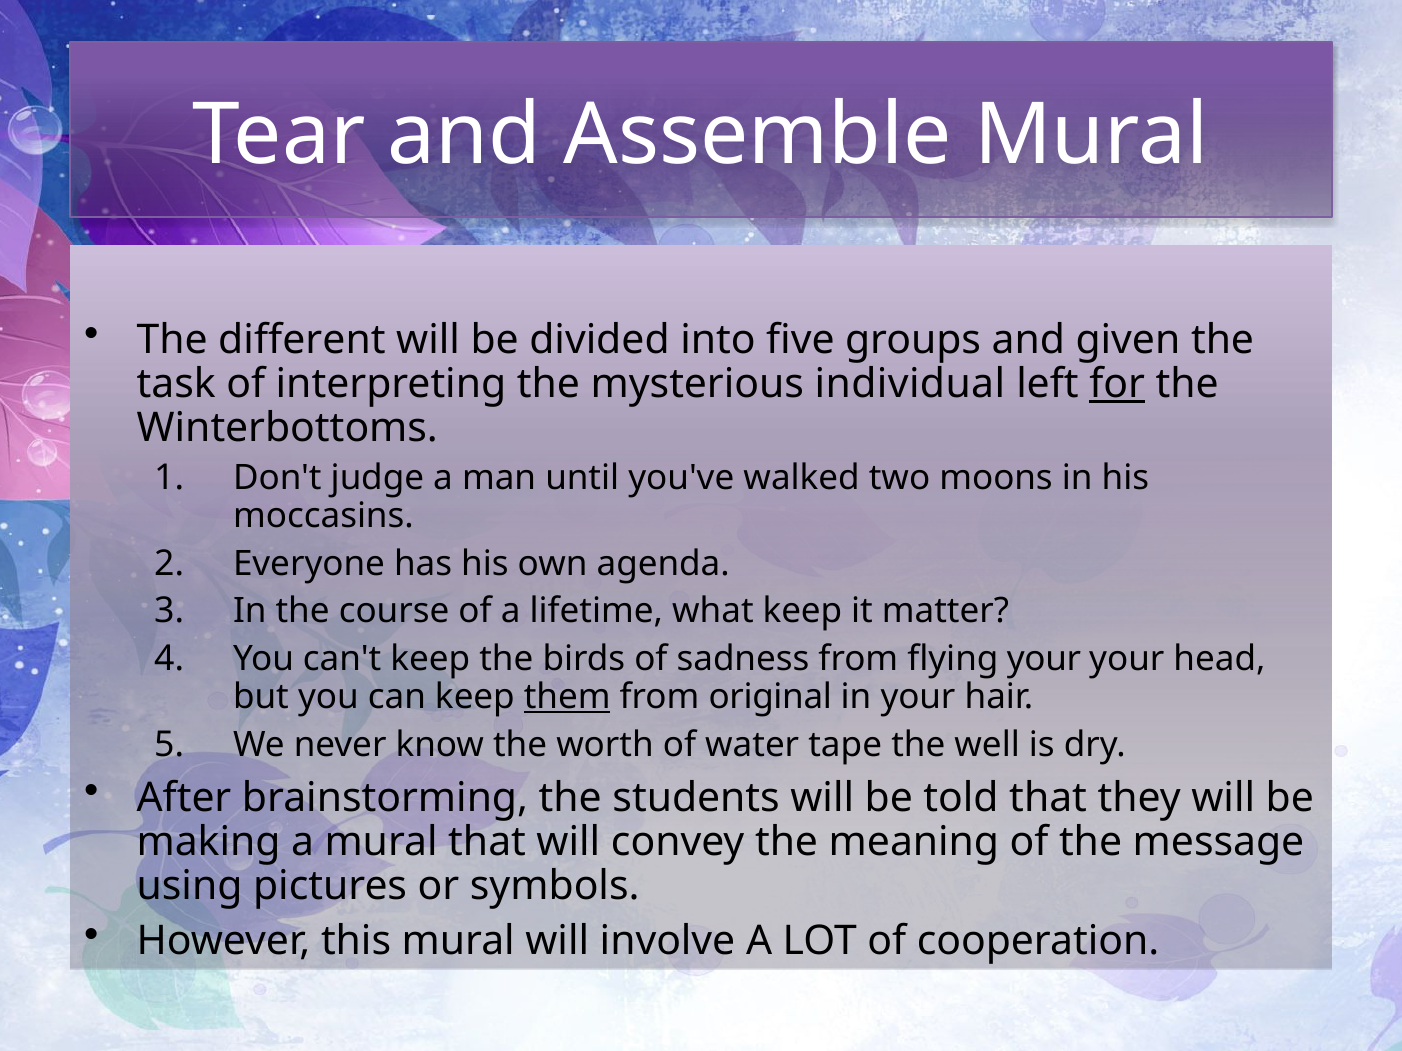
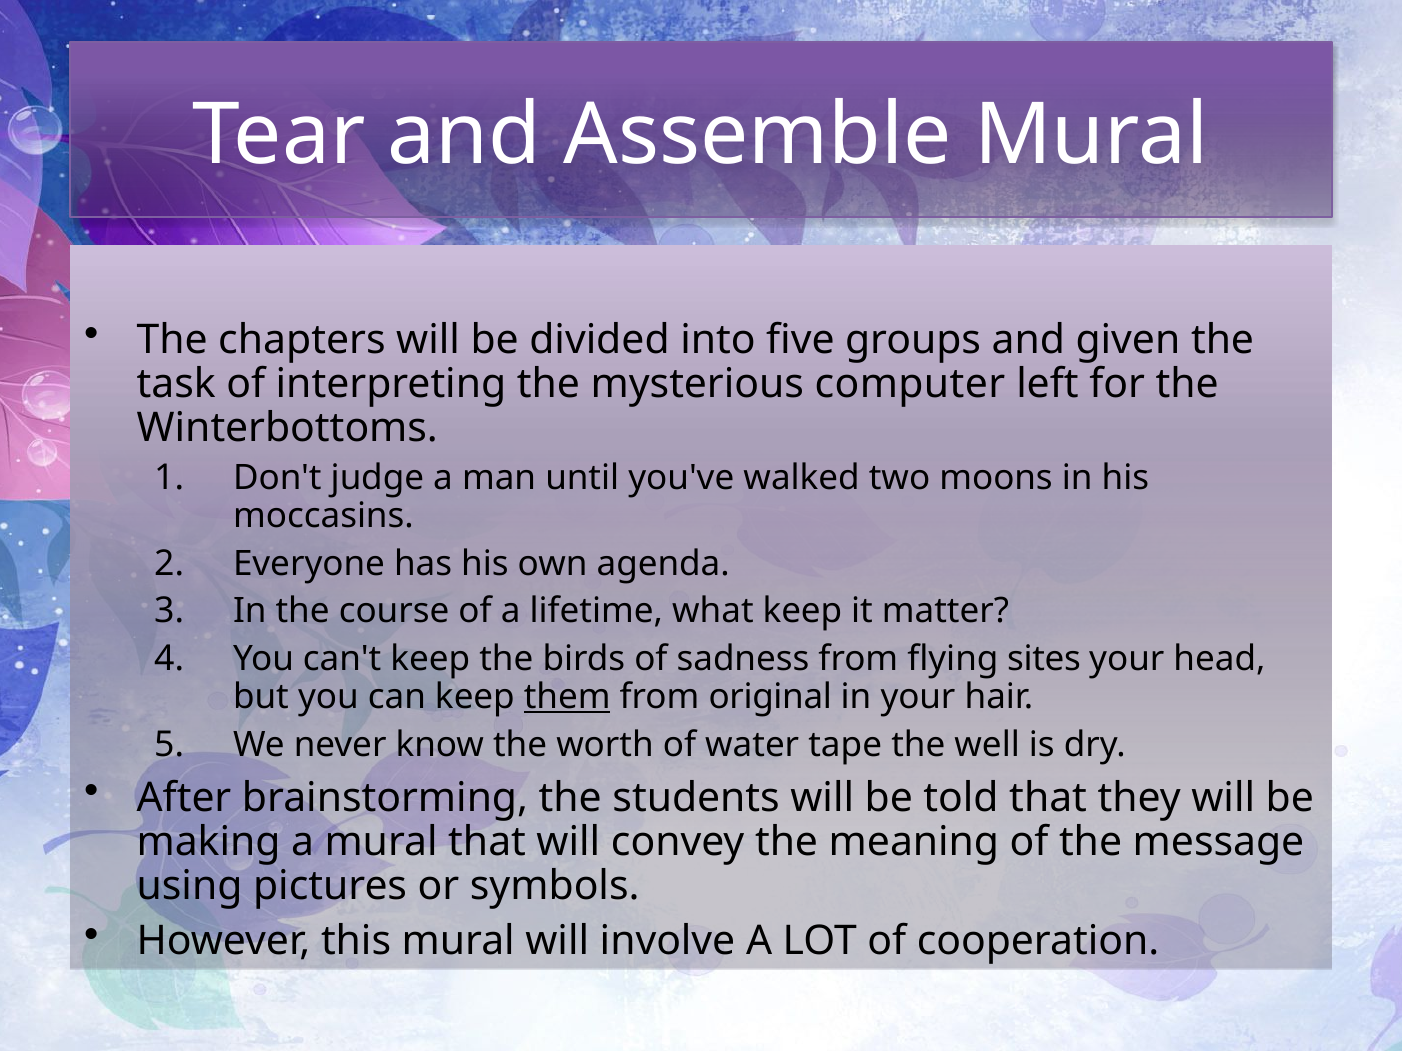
different: different -> chapters (302, 340)
individual: individual -> computer (910, 384)
for underline: present -> none (1117, 384)
flying your: your -> sites (1044, 659)
